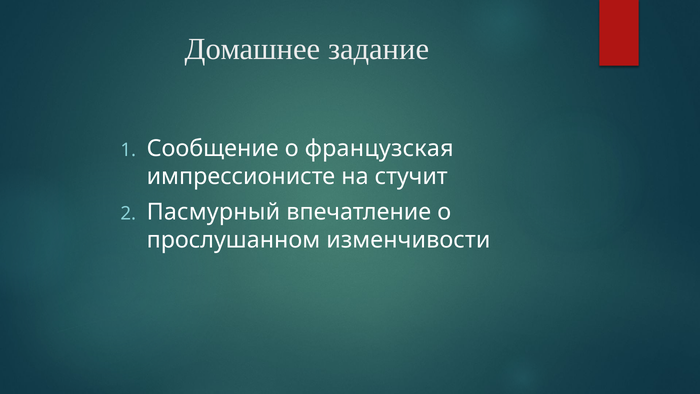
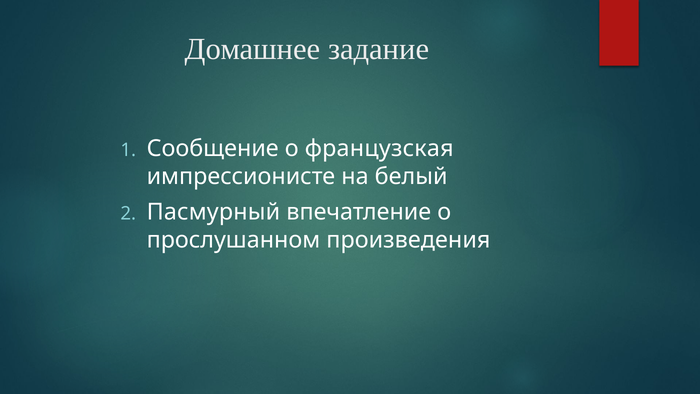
стучит: стучит -> белый (411, 176)
изменчивости: изменчивости -> произведения (408, 240)
